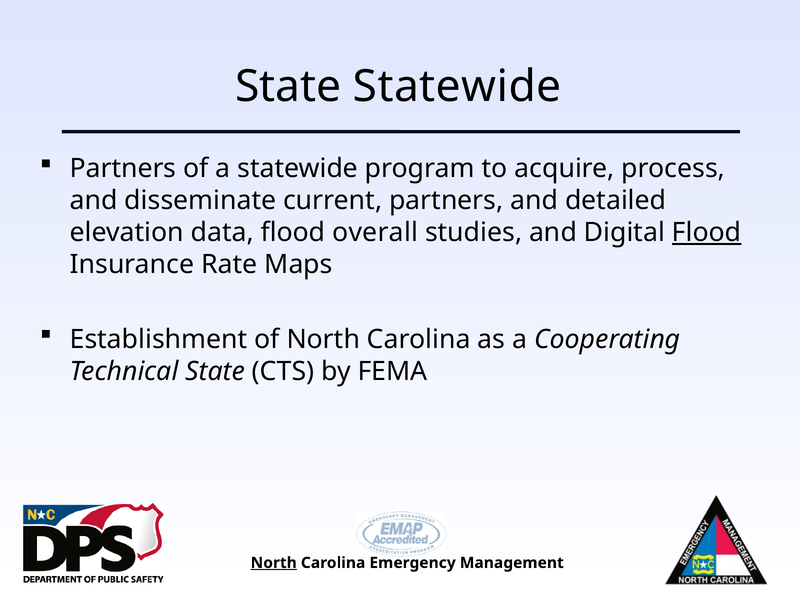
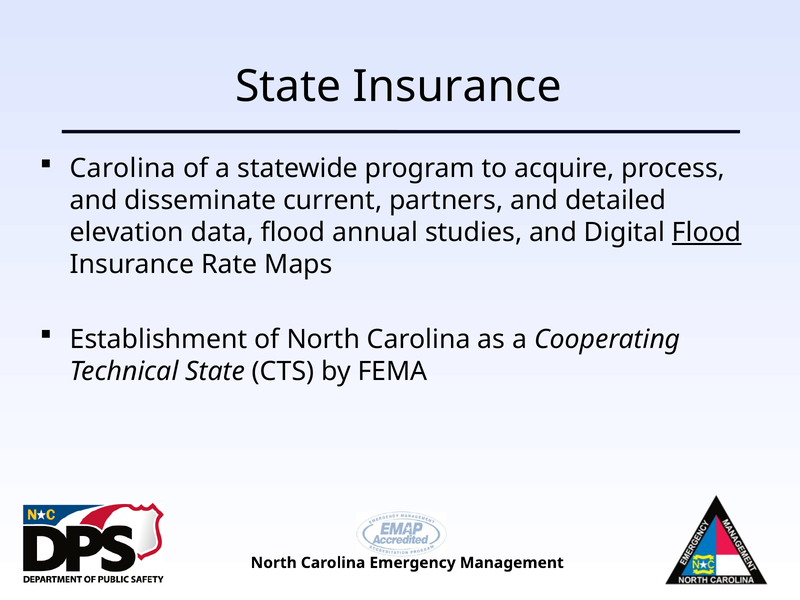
State Statewide: Statewide -> Insurance (457, 86)
Partners: Partners -> Carolina (123, 169)
overall: overall -> annual (375, 233)
North underline: present -> none (274, 563)
